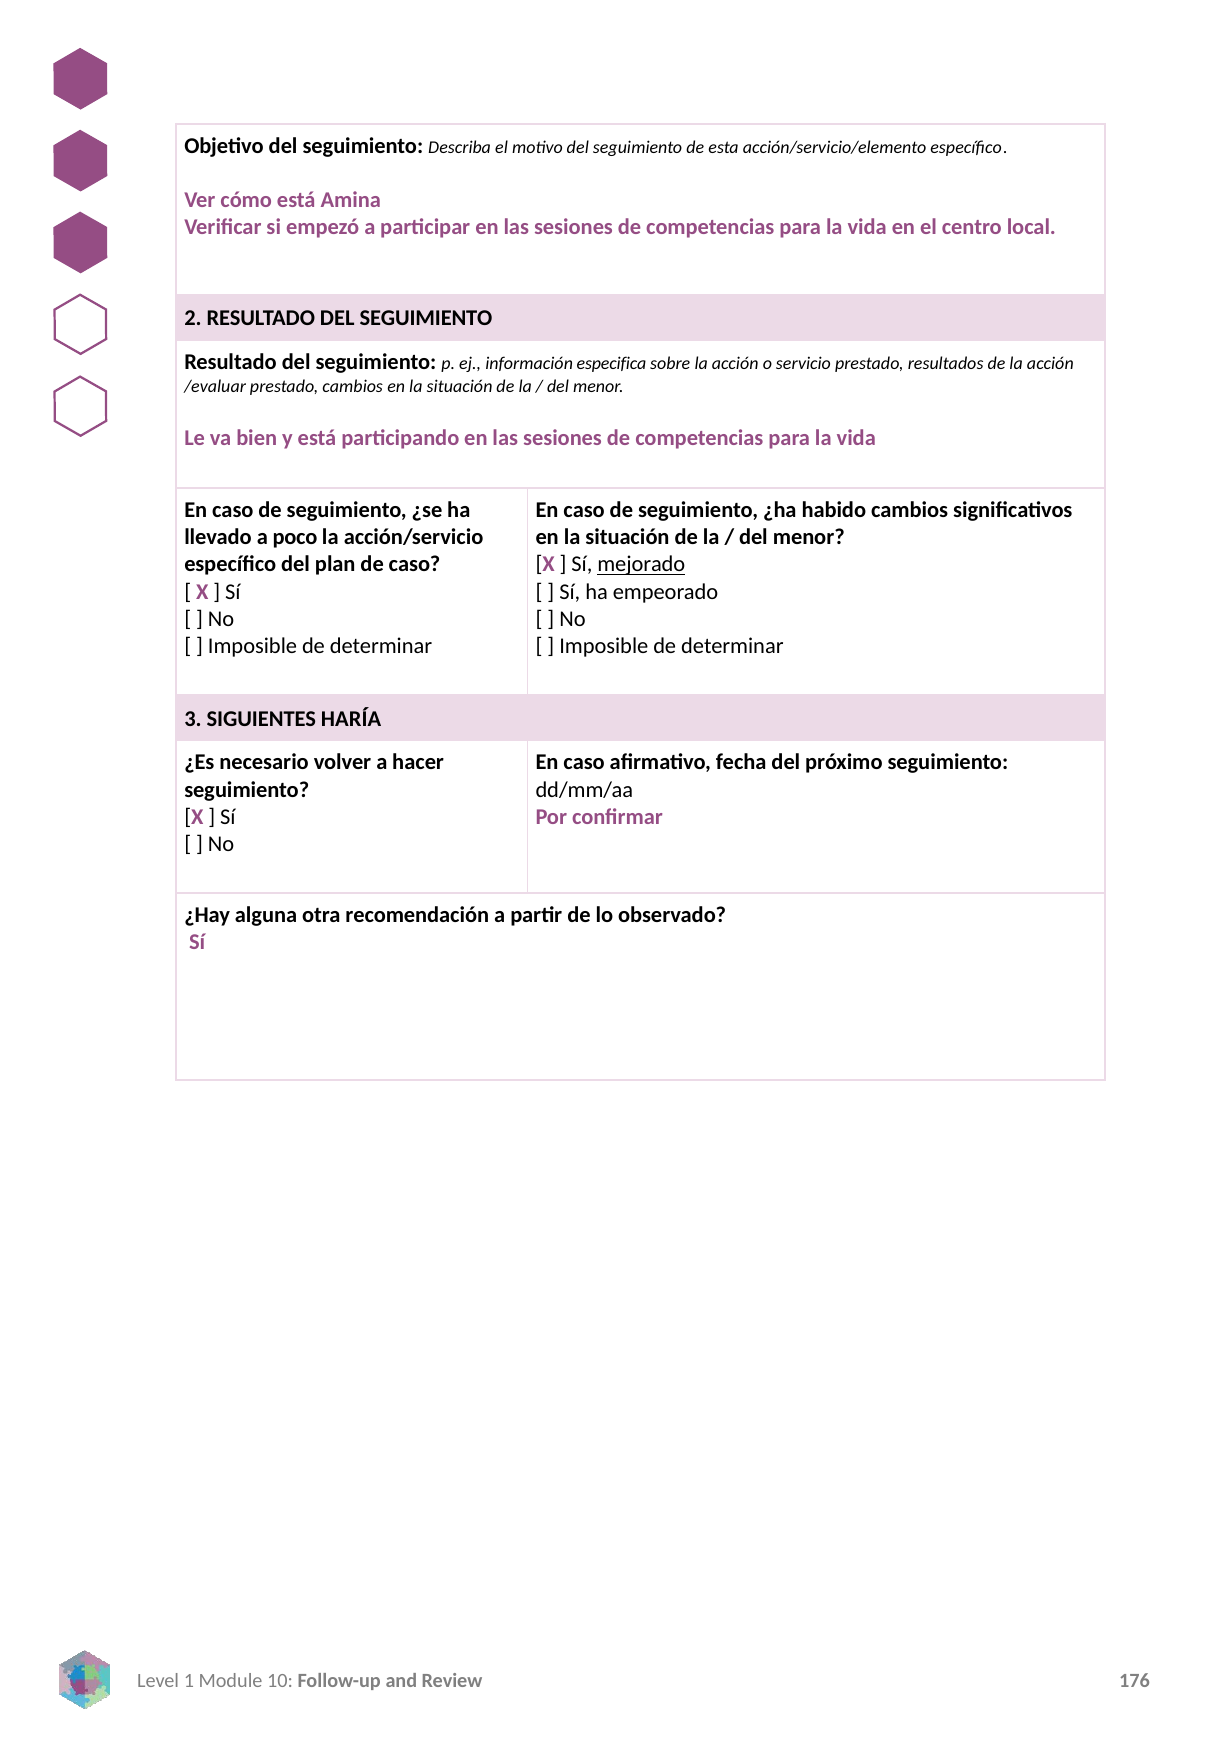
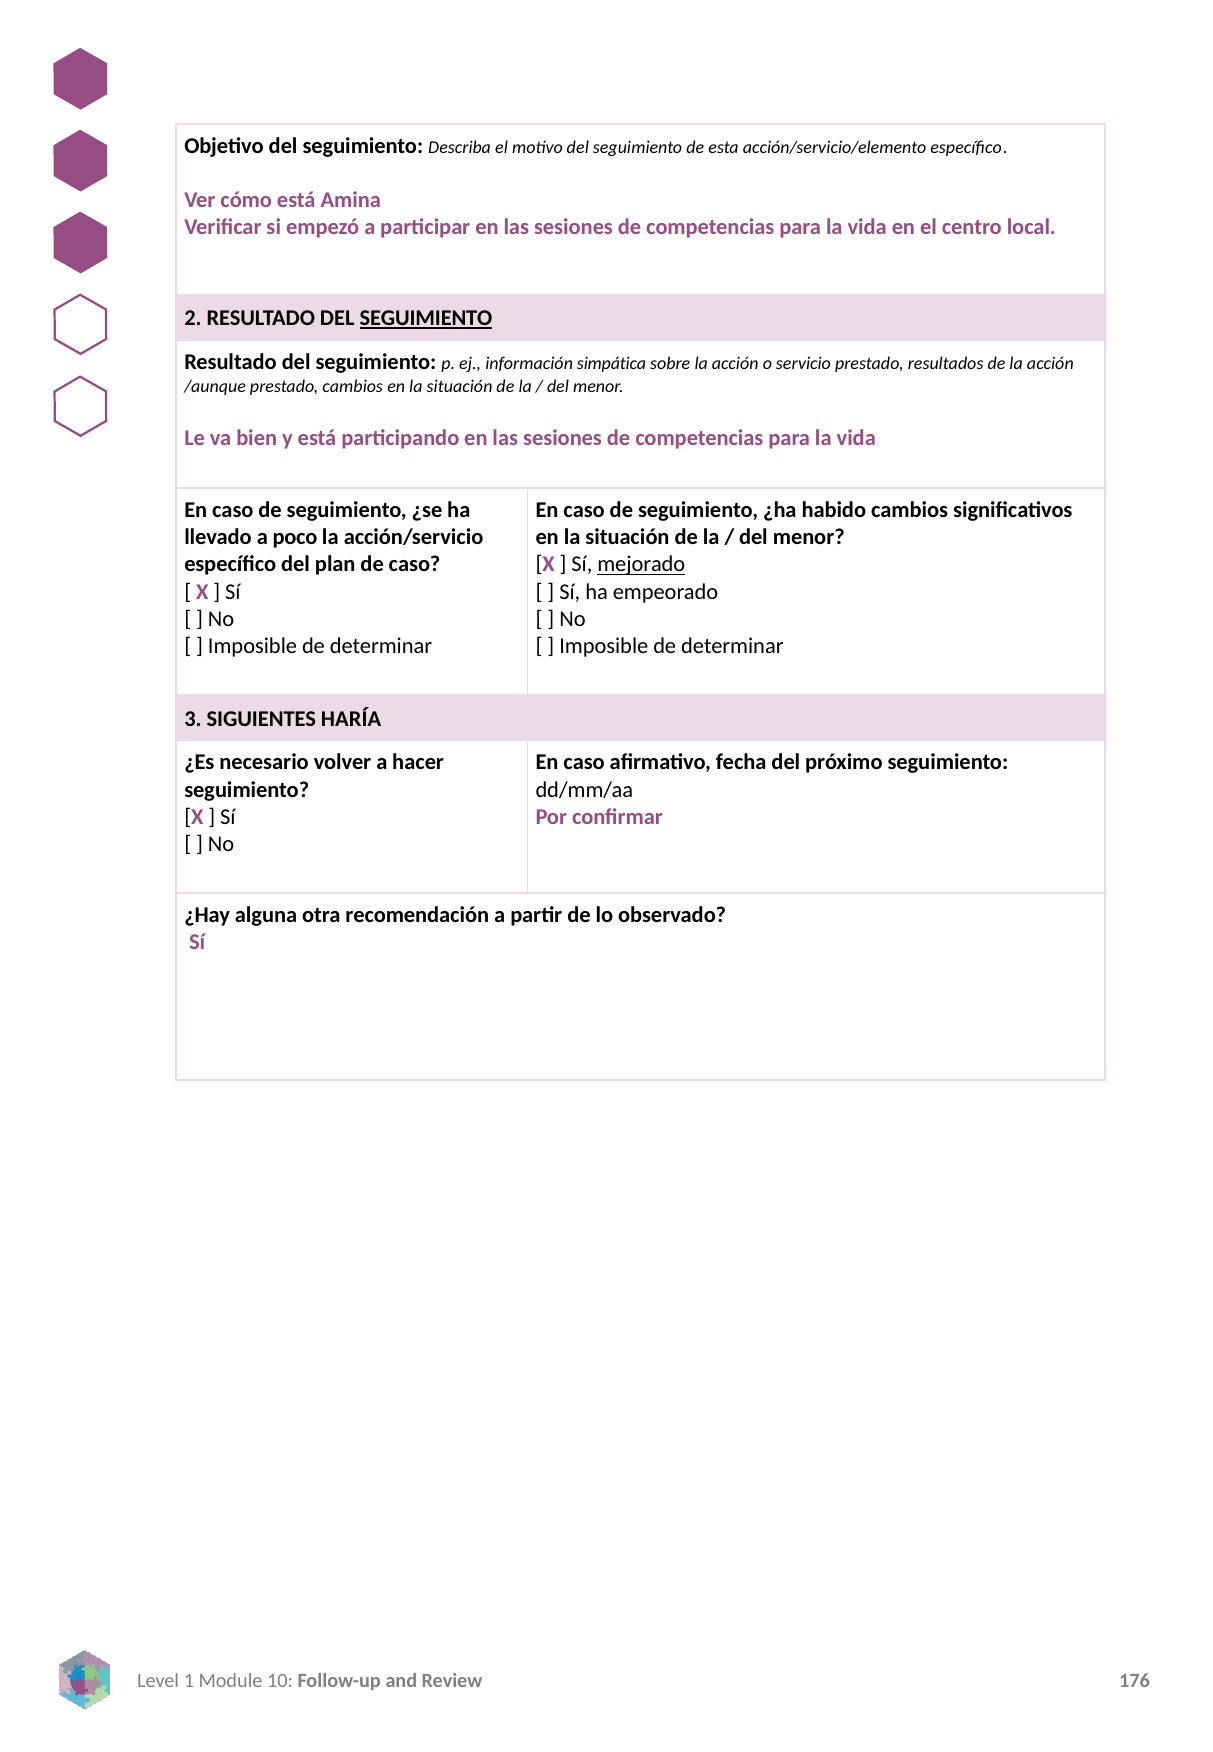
SEGUIMIENTO underline: none -> present (426, 318)
especifica: especifica -> simpática (612, 363)
/evaluar: /evaluar -> /aunque (215, 387)
